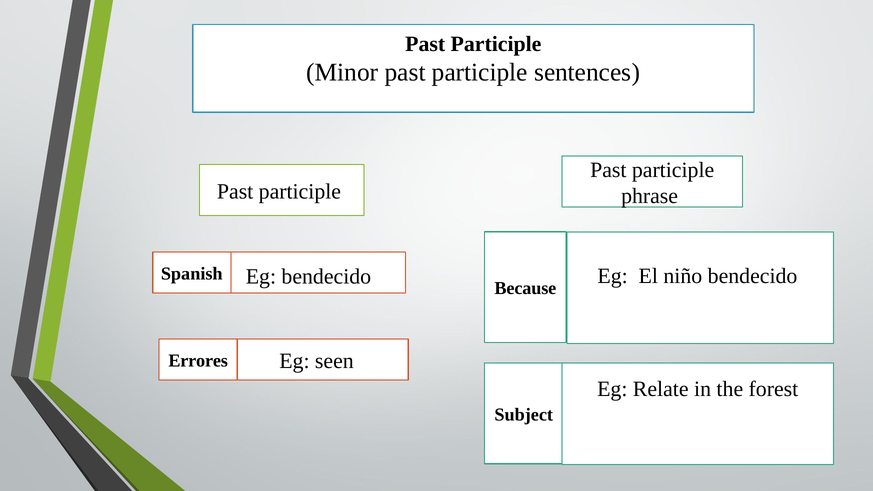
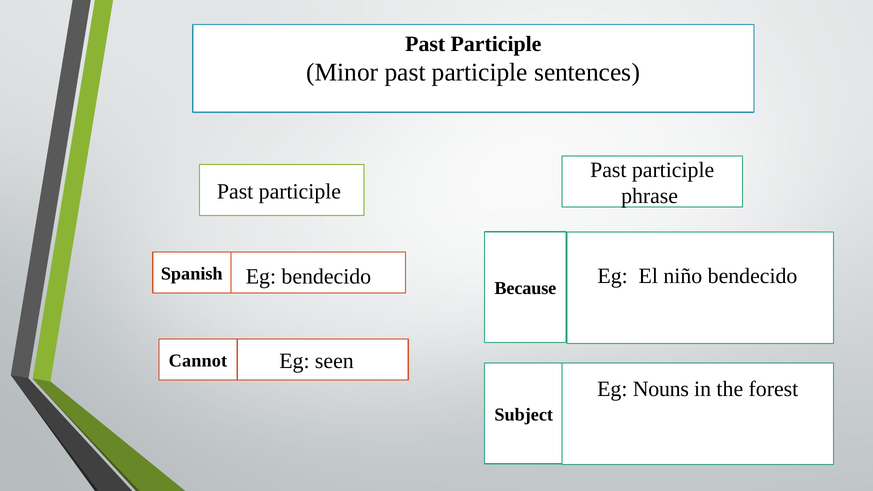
Errores: Errores -> Cannot (198, 361)
Relate: Relate -> Nouns (661, 389)
